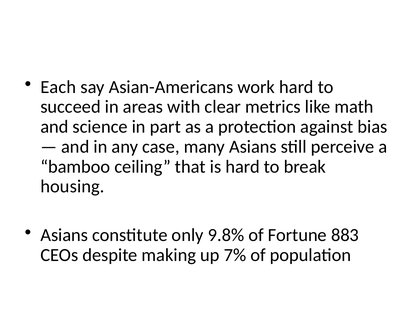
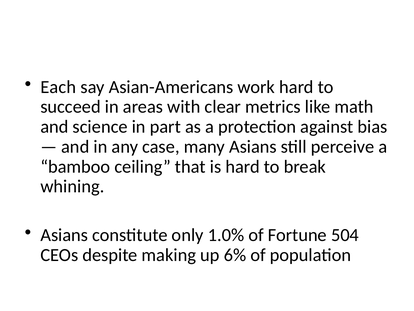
housing: housing -> whining (72, 186)
9.8%: 9.8% -> 1.0% (226, 235)
883: 883 -> 504 (345, 235)
7%: 7% -> 6% (235, 255)
